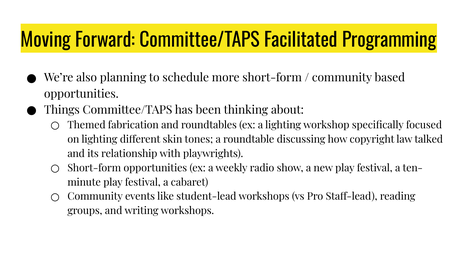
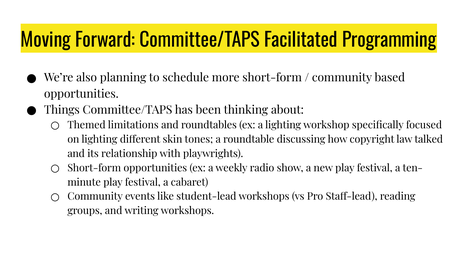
fabrication: fabrication -> limitations (133, 125)
